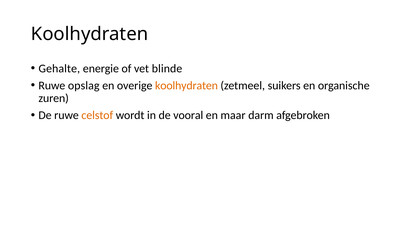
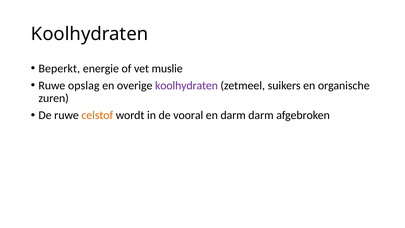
Gehalte: Gehalte -> Beperkt (59, 68)
blinde: blinde -> muslie (167, 68)
koolhydraten colour: orange -> purple (186, 85)
en maar: maar -> darm (233, 115)
